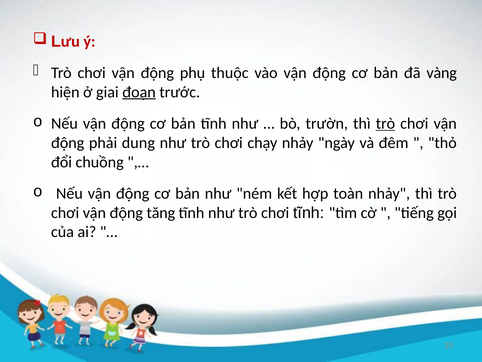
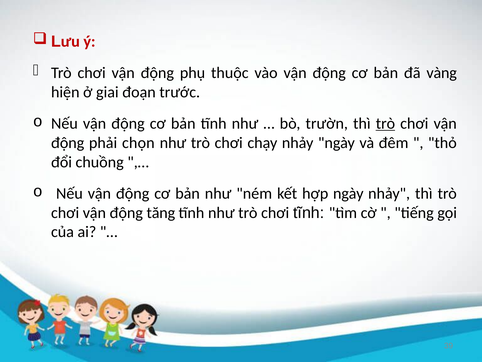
đoạn underline: present -> none (139, 92)
dung: dung -> chọn (138, 143)
hợp toàn: toàn -> ngày (348, 193)
